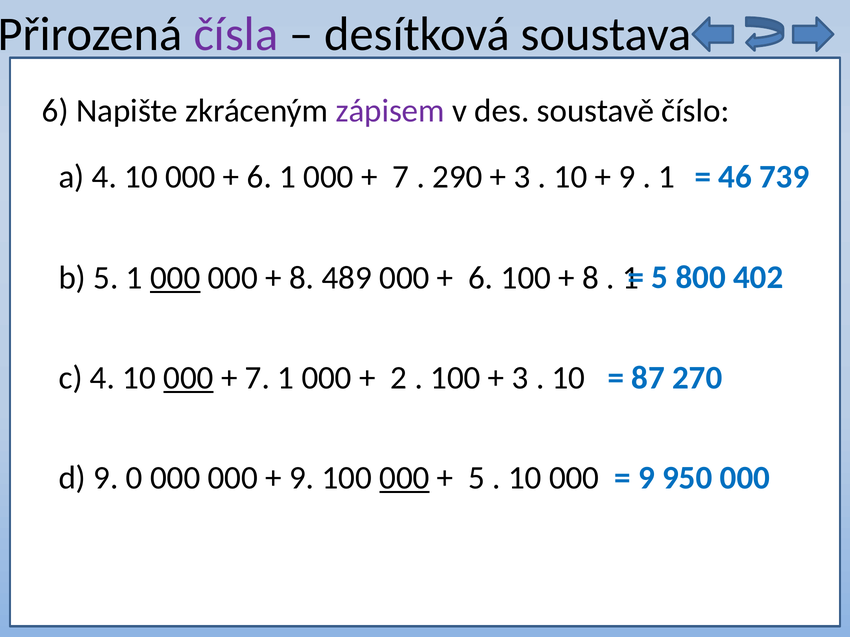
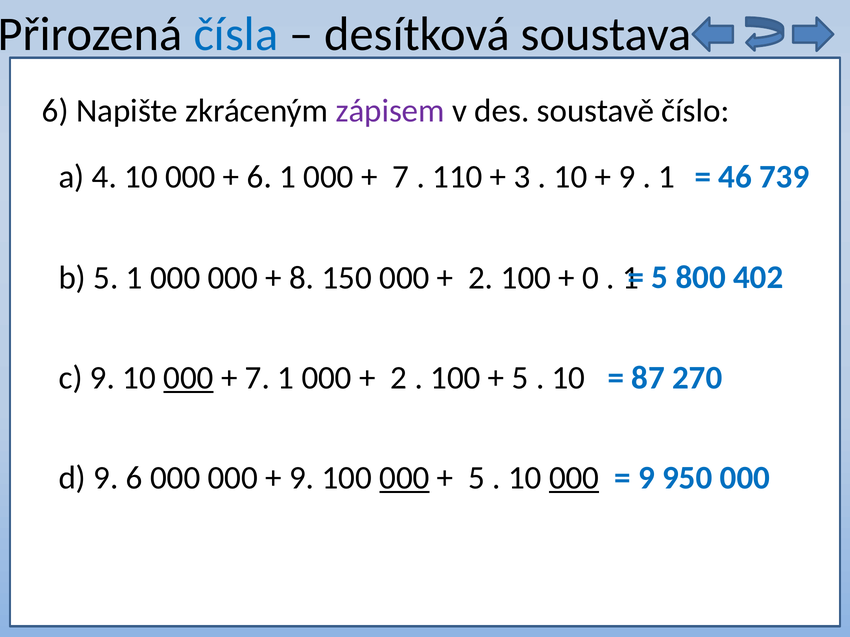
čísla colour: purple -> blue (236, 34)
290: 290 -> 110 (457, 177)
000 underline: present -> none (175, 278)
489: 489 -> 150 (347, 278)
6: 6 -> 2 (481, 278)
8: 8 -> 0 (591, 278)
c 4: 4 -> 9 (102, 378)
3: 3 -> 5 (520, 378)
9 0: 0 -> 6 (134, 478)
000 underline: none -> present (574, 478)
